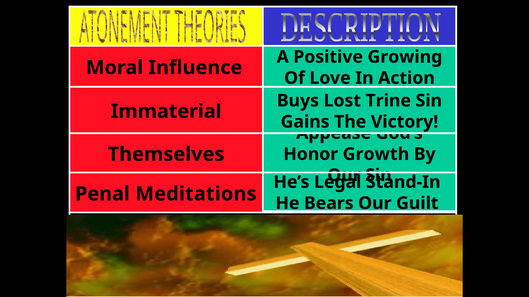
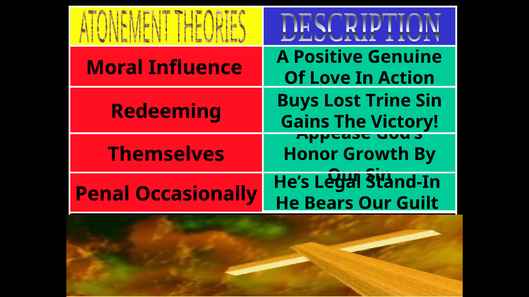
Growing: Growing -> Genuine (405, 57)
Immaterial: Immaterial -> Redeeming (166, 112)
Meditations: Meditations -> Occasionally (196, 194)
